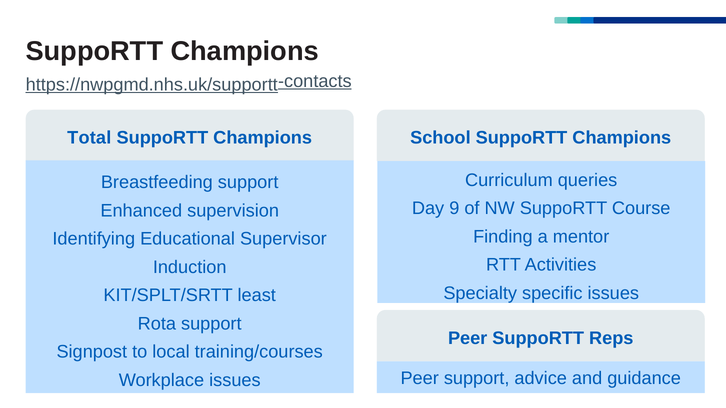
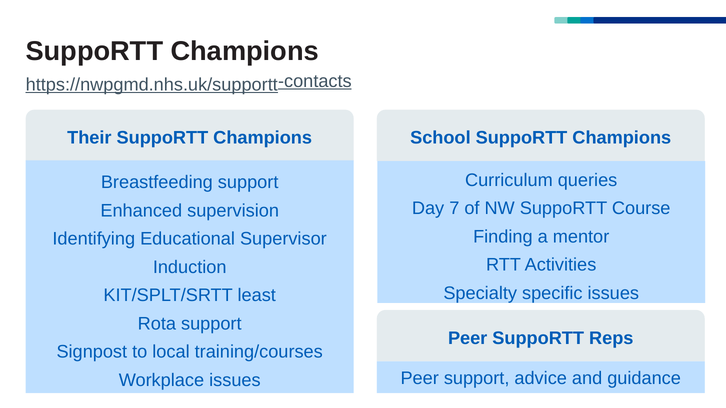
Total: Total -> Their (89, 138)
9: 9 -> 7 (454, 208)
